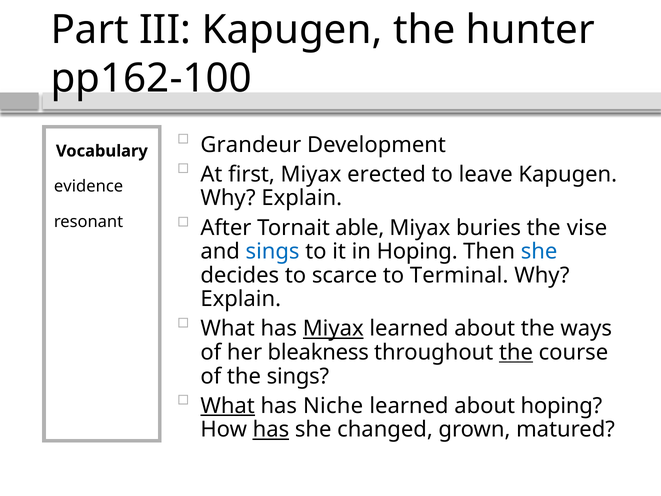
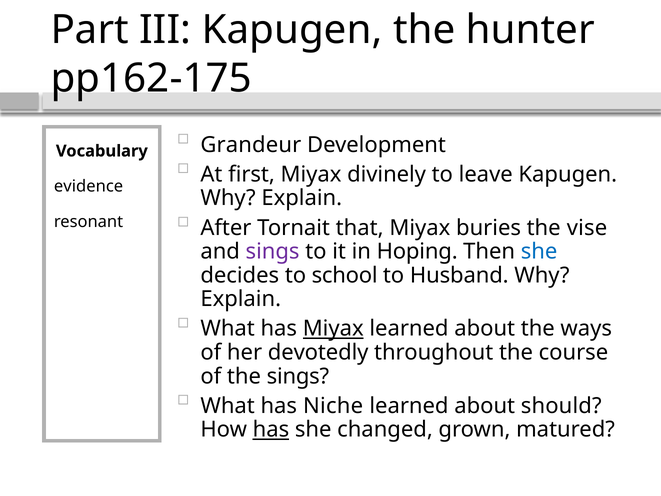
pp162-100: pp162-100 -> pp162-175 (151, 78)
erected: erected -> divinely (387, 174)
able: able -> that (360, 228)
sings colour: blue -> purple (273, 251)
scarce: scarce -> school (345, 275)
Terminal: Terminal -> Husband (459, 275)
bleakness: bleakness -> devotedly (318, 352)
the underline: present -> none (516, 352)
What underline: present -> none (228, 406)
about hoping: hoping -> should (561, 406)
